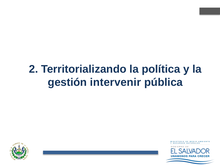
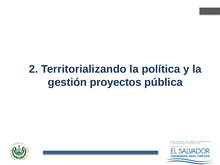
intervenir: intervenir -> proyectos (116, 82)
